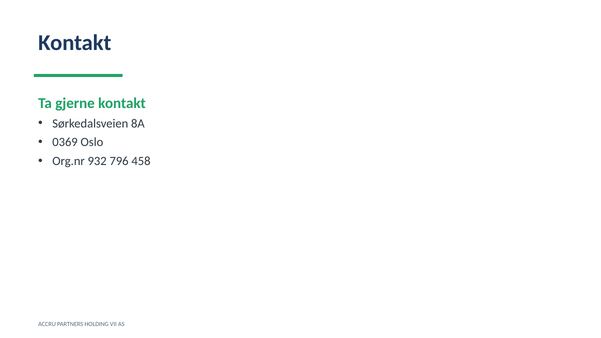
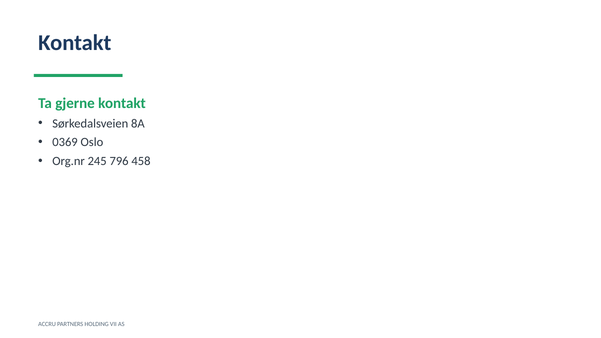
932: 932 -> 245 (97, 161)
